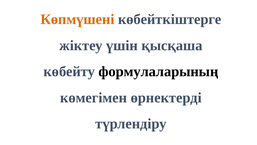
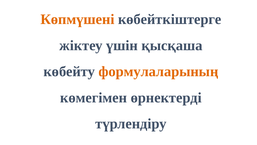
формулаларының colour: black -> orange (158, 71)
